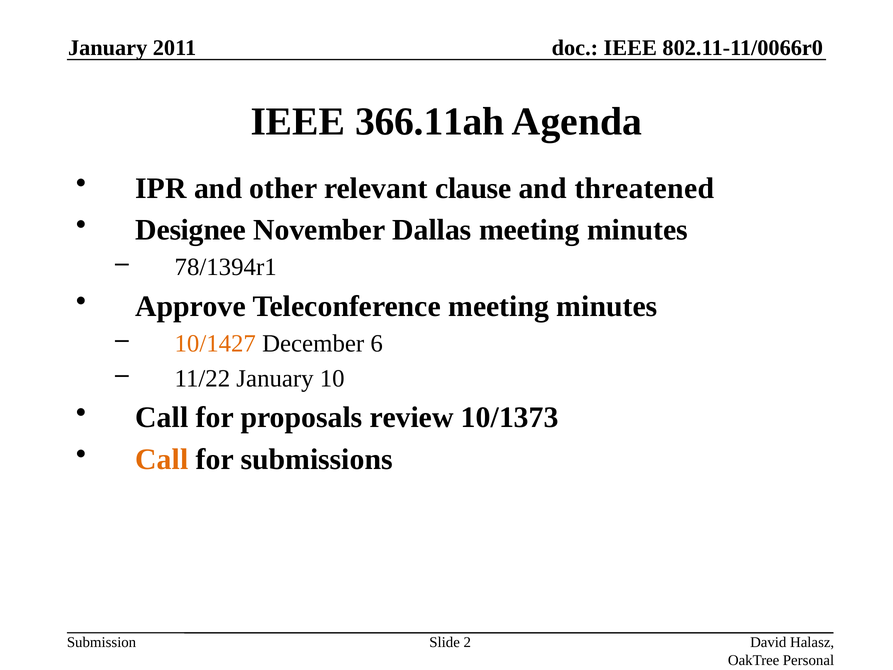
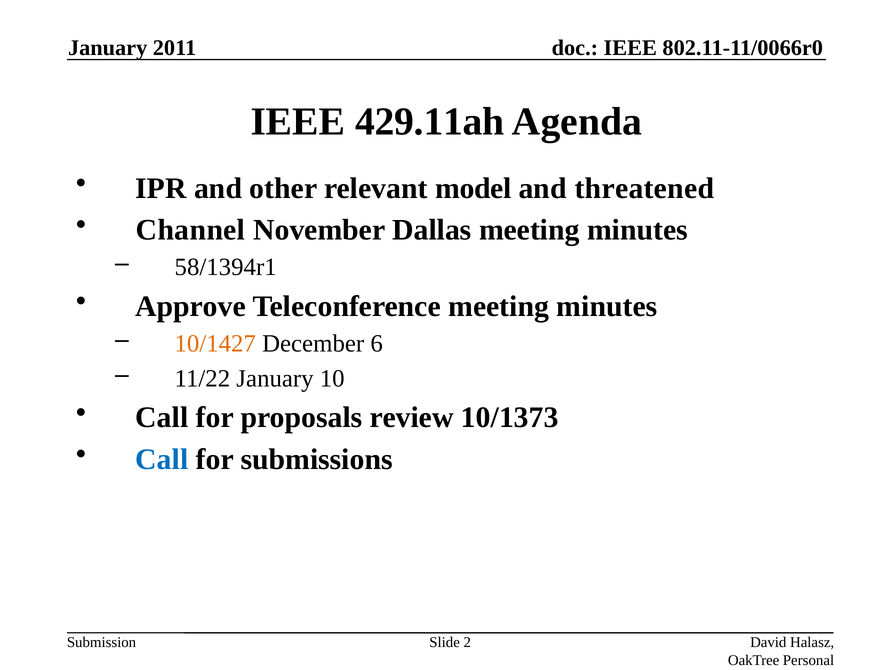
366.11ah: 366.11ah -> 429.11ah (430, 122)
clause: clause -> model (473, 188)
Designee: Designee -> Channel (190, 230)
78/1394r1: 78/1394r1 -> 58/1394r1 (226, 267)
Call colour: orange -> blue (162, 459)
